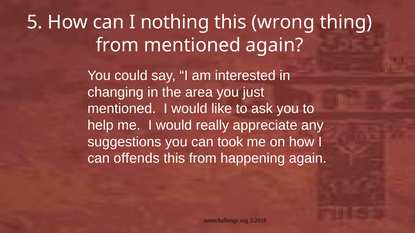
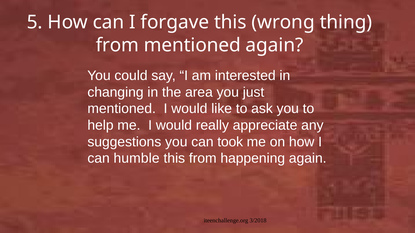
nothing: nothing -> forgave (175, 22)
offends: offends -> humble (137, 159)
